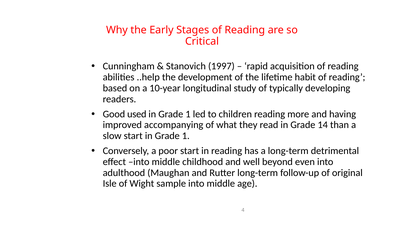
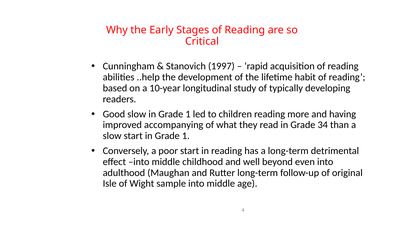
Good used: used -> slow (137, 114)
14: 14 -> 34 (323, 125)
